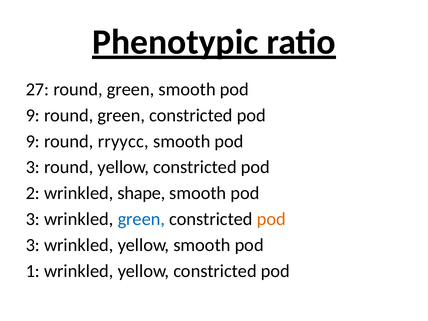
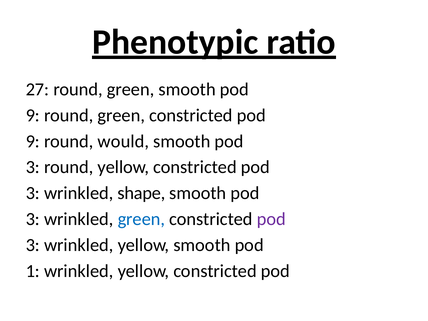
rryycc: rryycc -> would (123, 141)
2: 2 -> 3 (33, 193)
pod colour: orange -> purple (271, 219)
